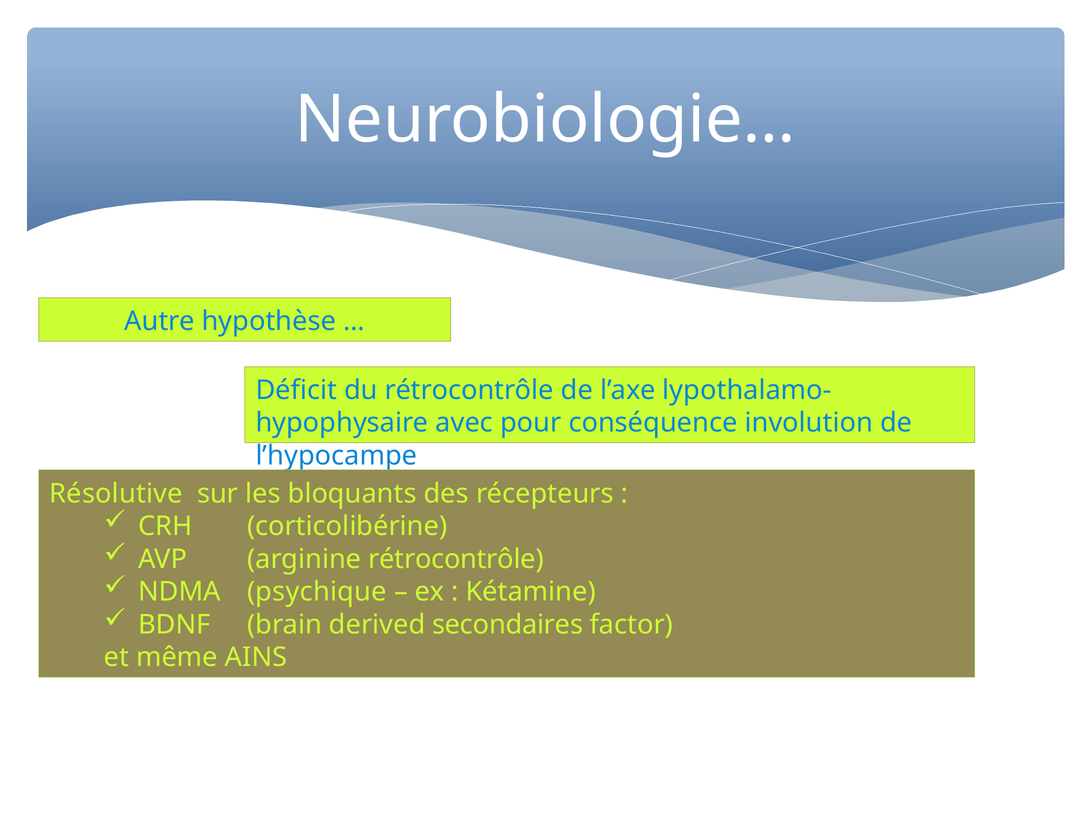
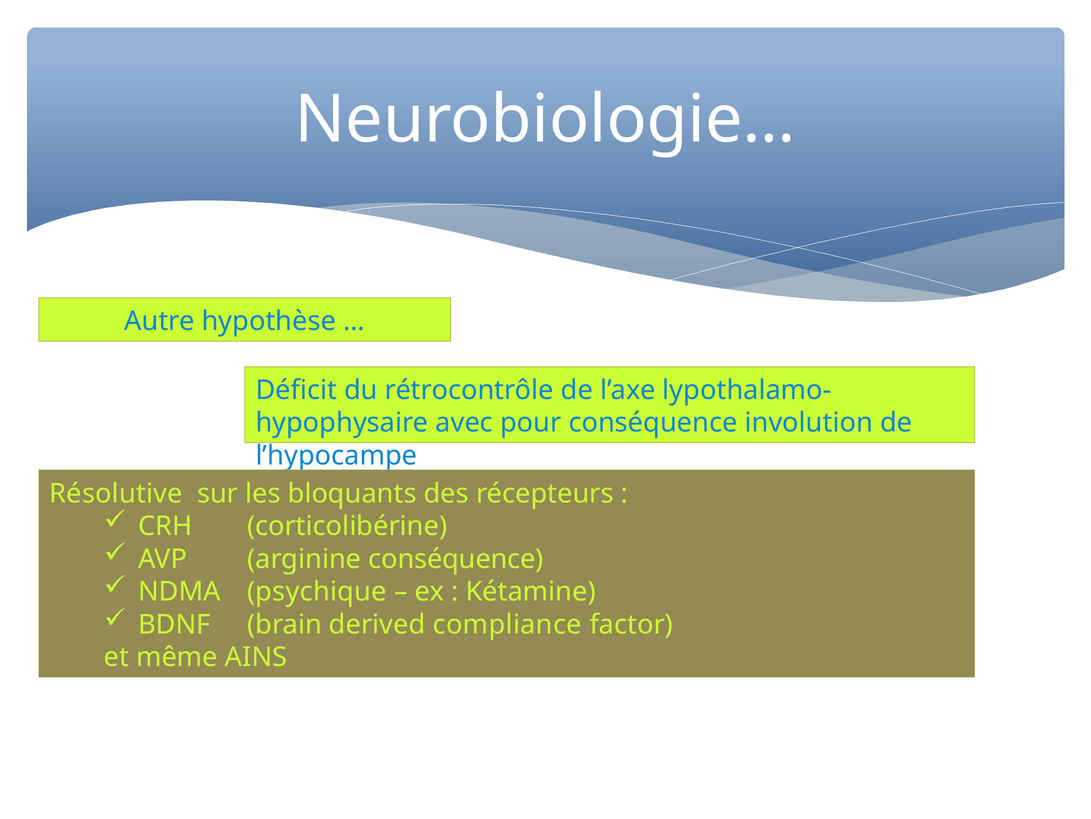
arginine rétrocontrôle: rétrocontrôle -> conséquence (456, 559)
secondaires: secondaires -> compliance (507, 624)
